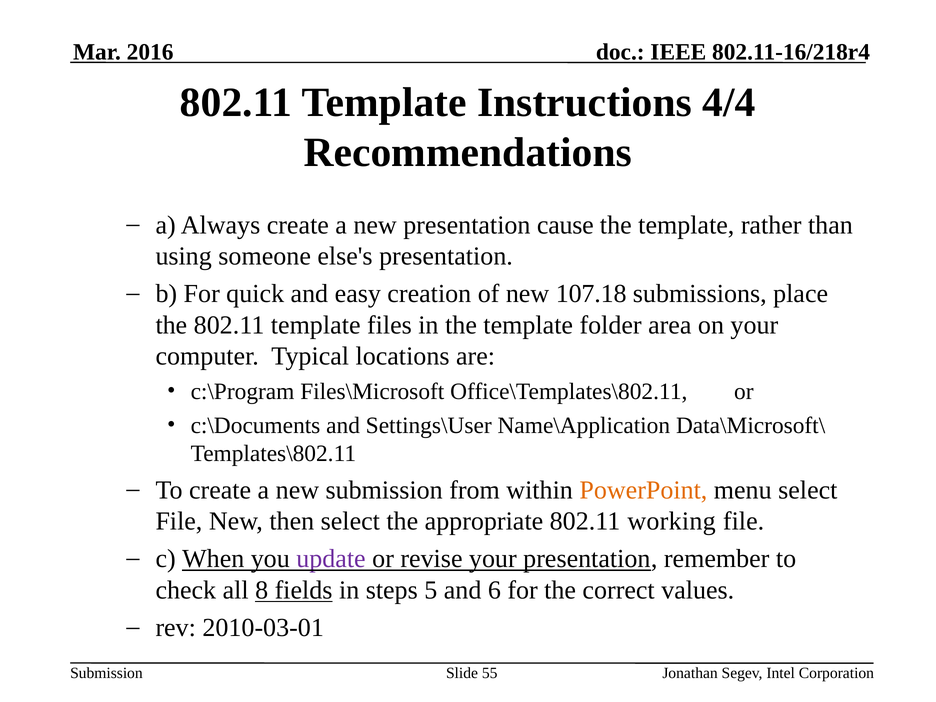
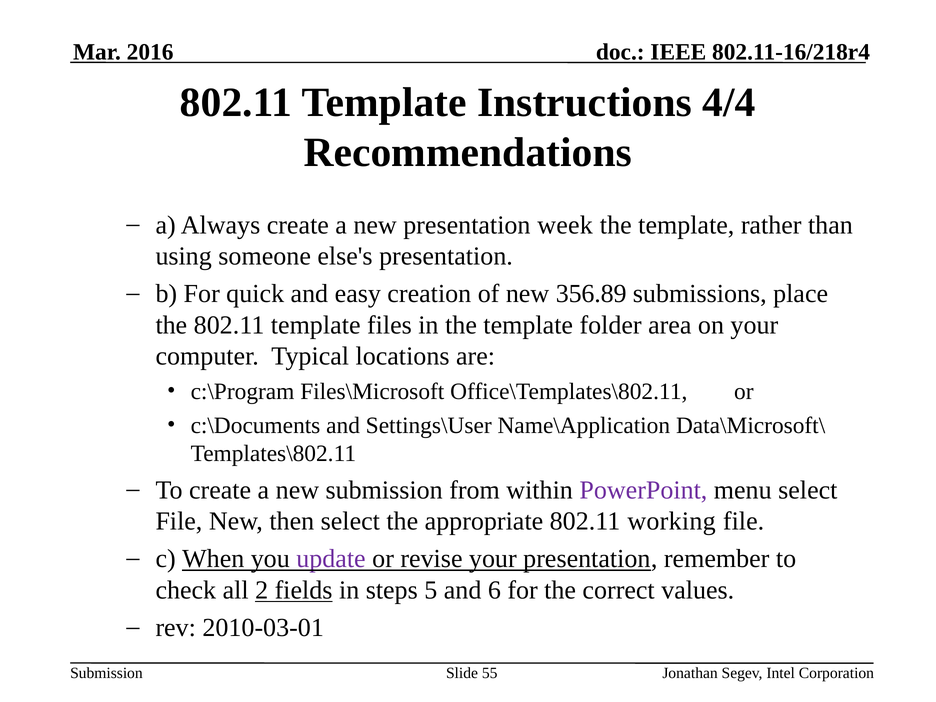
cause: cause -> week (565, 225)
107.18: 107.18 -> 356.89 (591, 294)
PowerPoint colour: orange -> purple (643, 490)
8: 8 -> 2 (262, 590)
